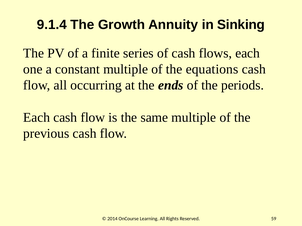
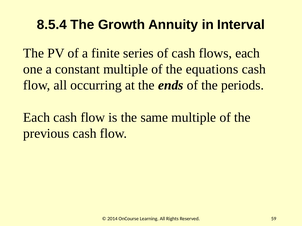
9.1.4: 9.1.4 -> 8.5.4 (52, 25)
Sinking: Sinking -> Interval (241, 25)
